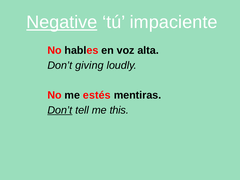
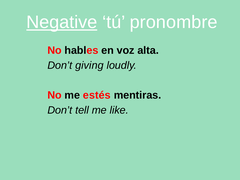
impaciente: impaciente -> pronombre (174, 22)
Don’t underline: present -> none (60, 110)
this: this -> like (119, 110)
